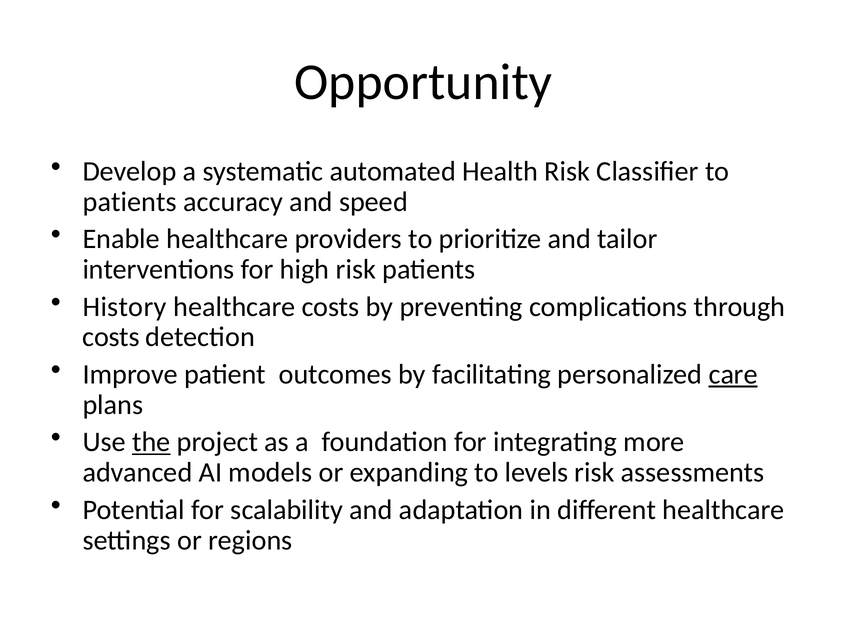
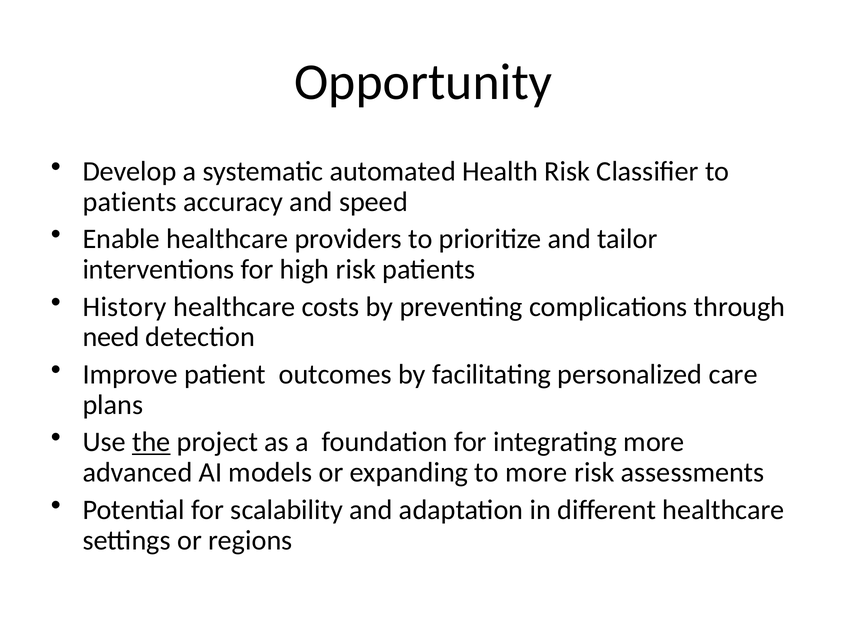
costs: costs -> need (111, 337)
care underline: present -> none (733, 375)
to levels: levels -> more (536, 473)
